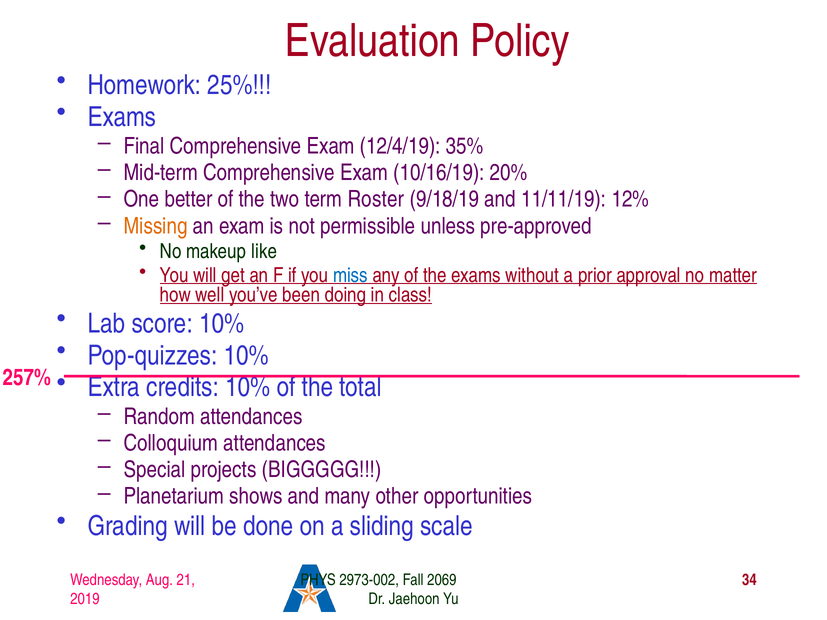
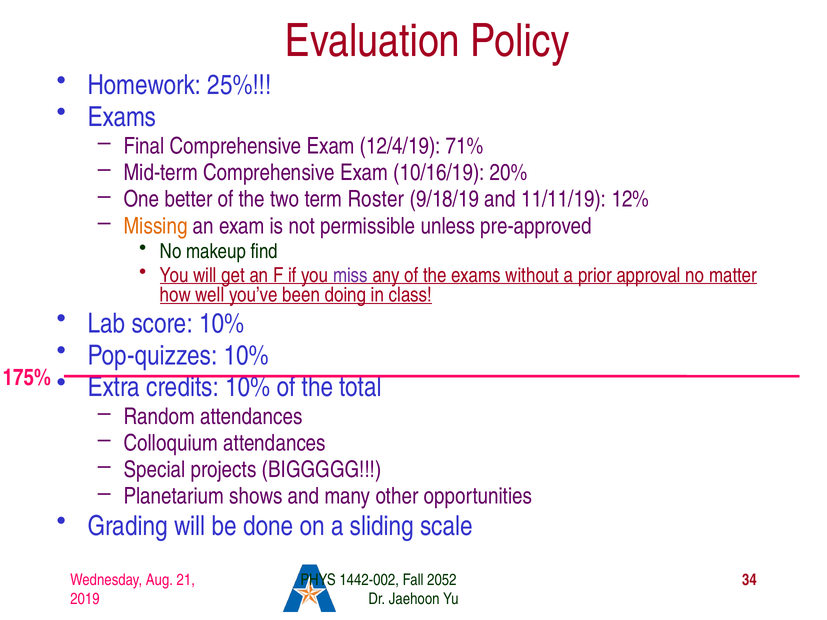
35%: 35% -> 71% (465, 146)
like: like -> find (264, 251)
miss colour: blue -> purple (350, 275)
257%: 257% -> 175% (27, 378)
2973-002: 2973-002 -> 1442-002 (369, 580)
2069: 2069 -> 2052 (442, 580)
